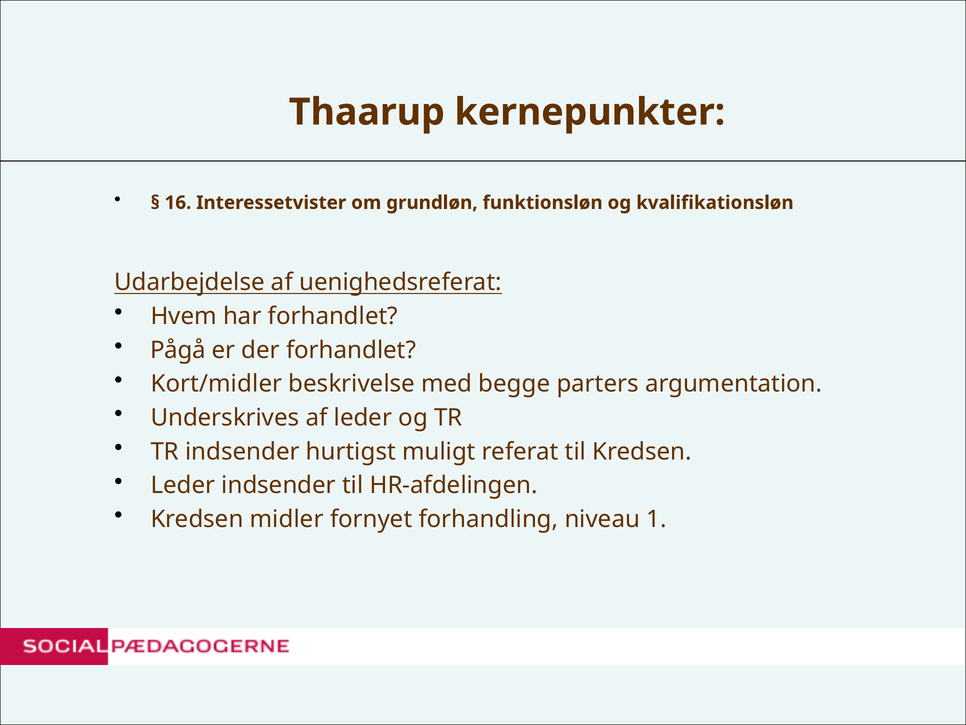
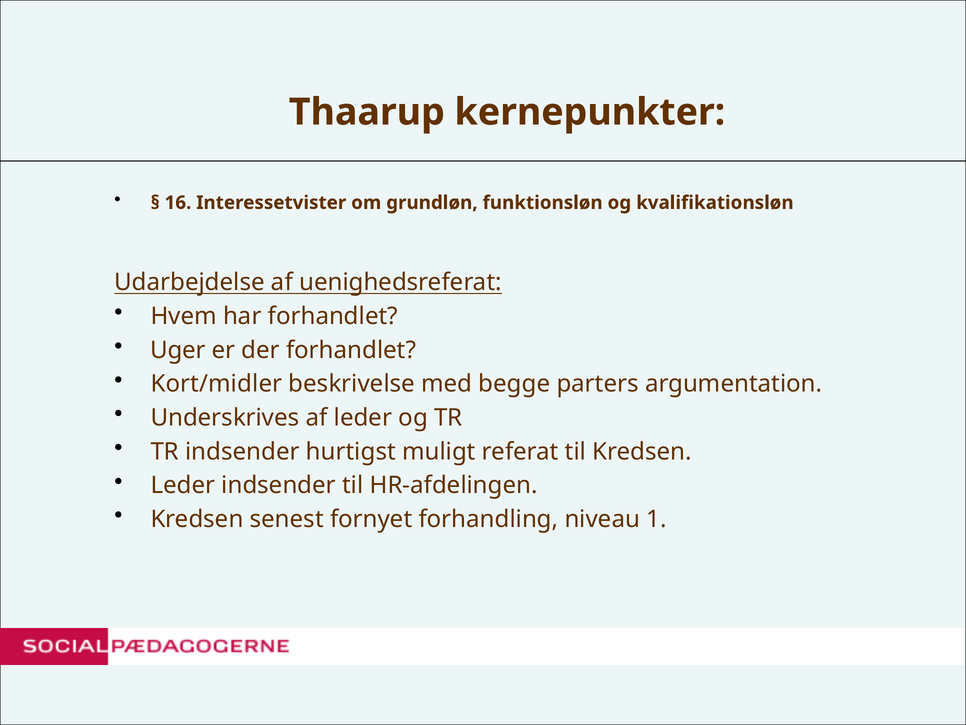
Pågå: Pågå -> Uger (178, 350)
midler: midler -> senest (287, 519)
